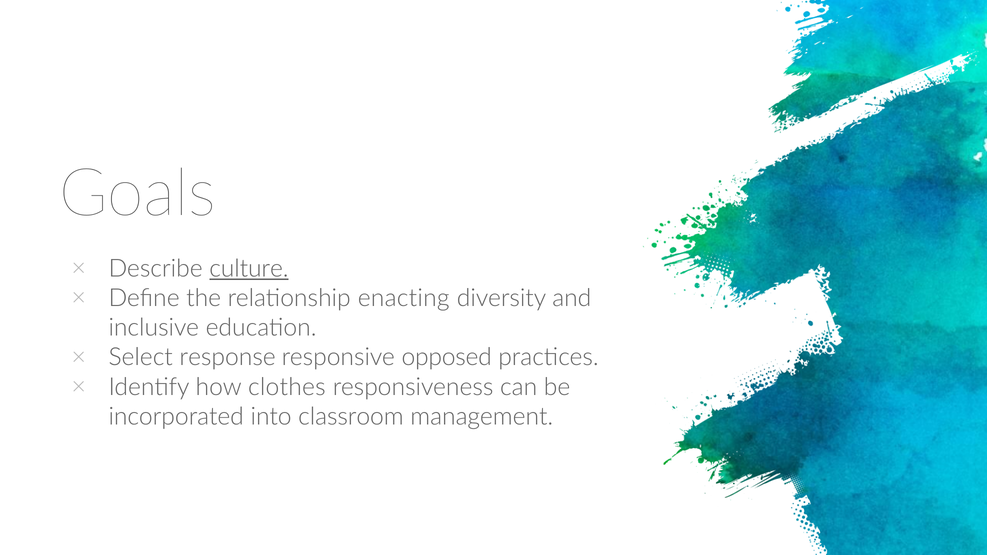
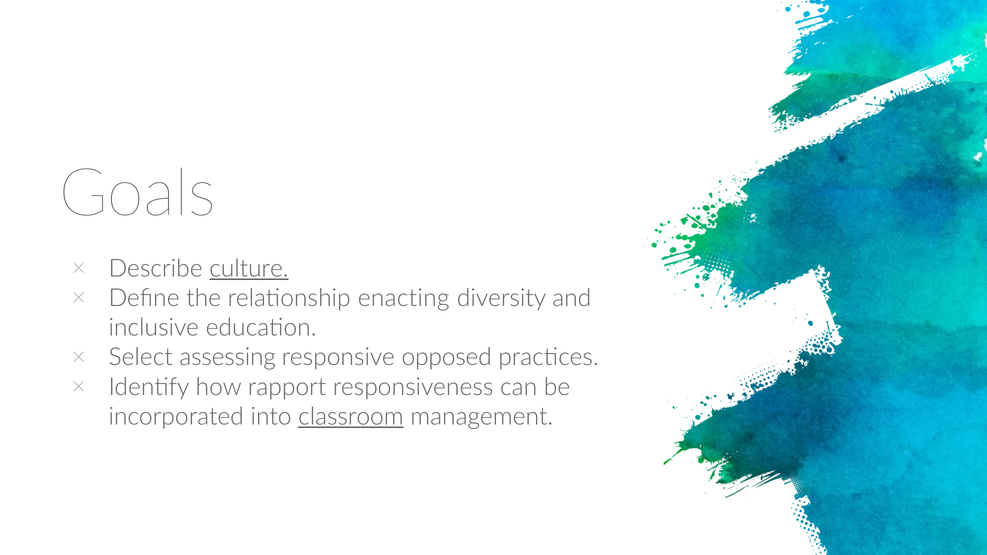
response: response -> assessing (228, 357)
clothes: clothes -> rapport (287, 387)
classroom underline: none -> present (351, 417)
